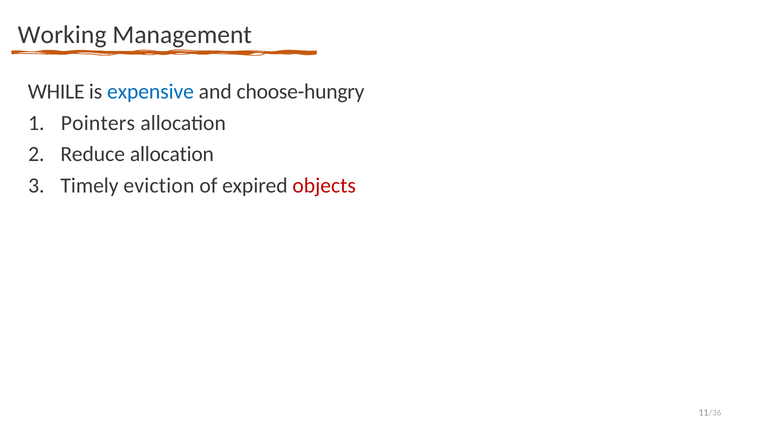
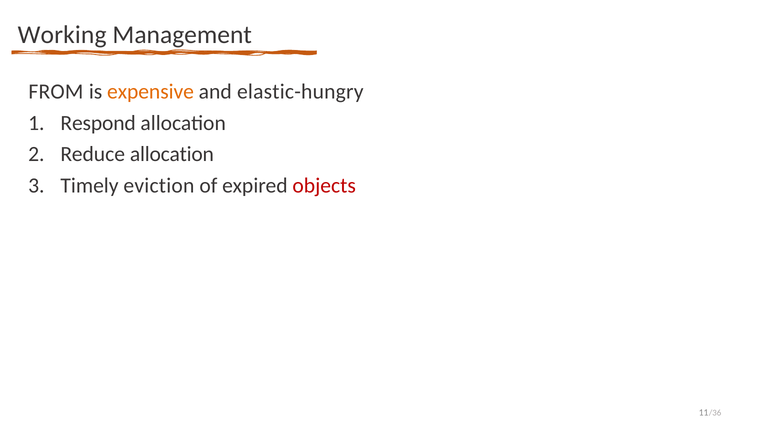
WHILE: WHILE -> FROM (56, 91)
expensive colour: blue -> orange (151, 91)
choose-hungry: choose-hungry -> elastic-hungry (300, 91)
Pointers: Pointers -> Respond (98, 123)
